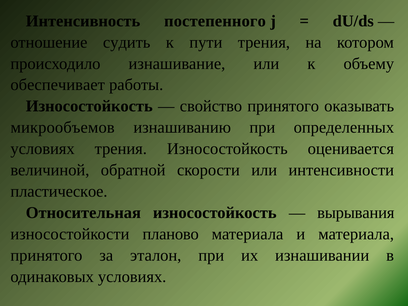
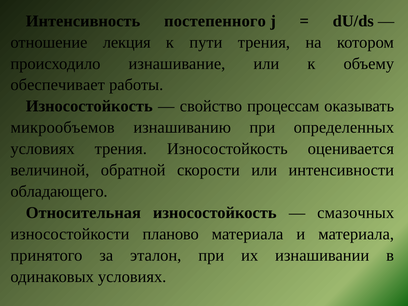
судить: судить -> лекция (127, 42)
свойство принятого: принятого -> процессам (283, 106)
пластическое: пластическое -> обладающего (59, 191)
вырывания: вырывания -> смазочных (356, 213)
